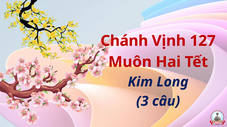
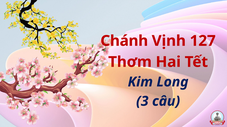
Muôn: Muôn -> Thơm (130, 62)
